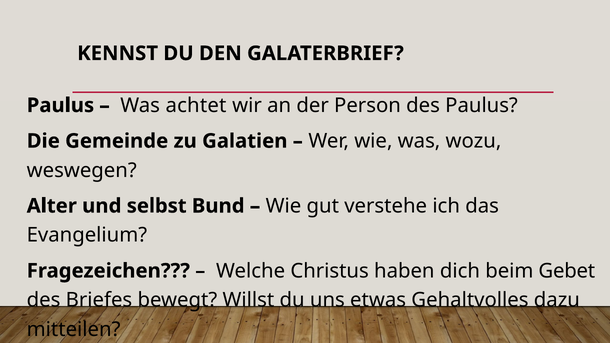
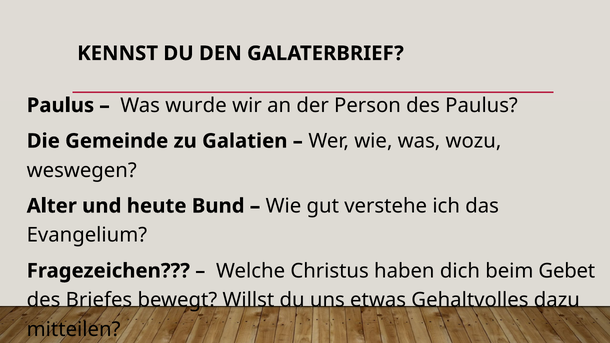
achtet: achtet -> wurde (196, 105)
selbst: selbst -> heute (157, 206)
